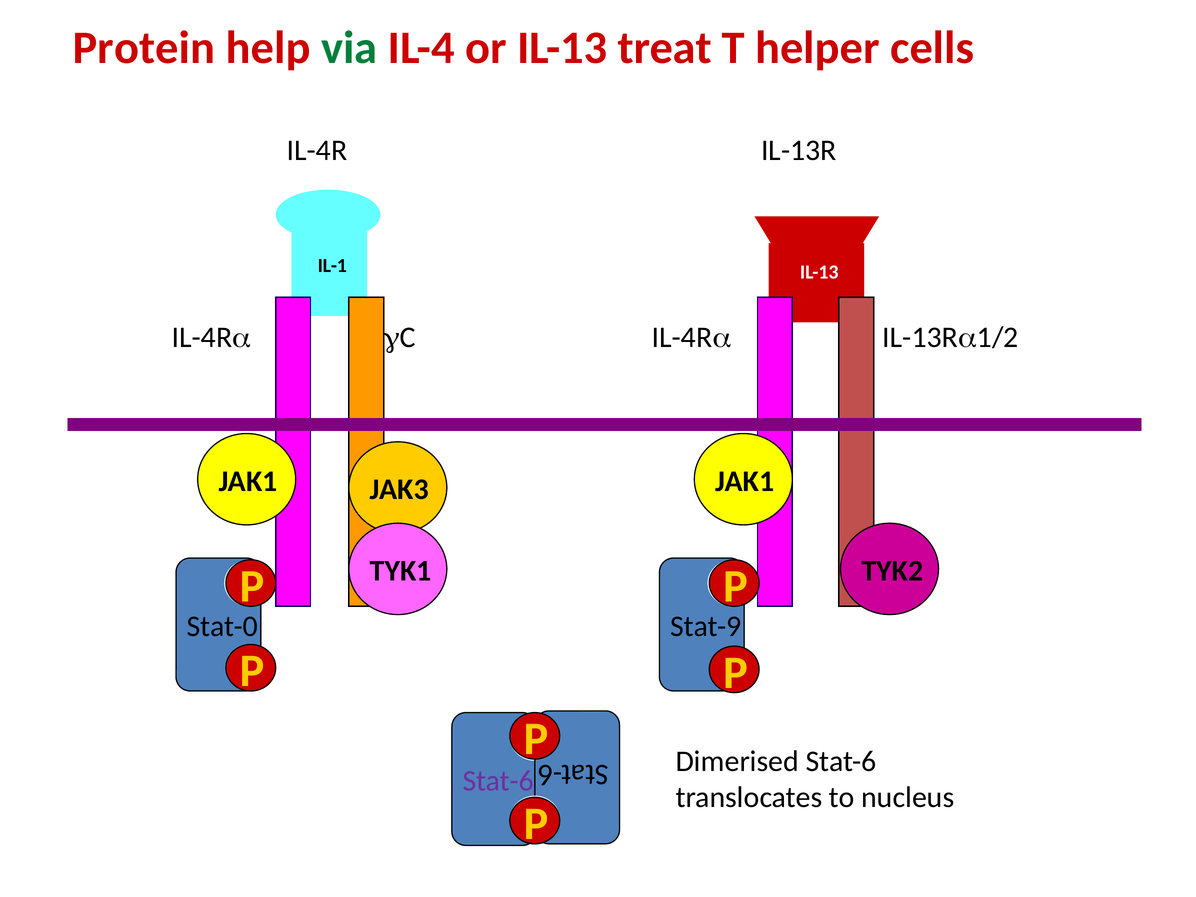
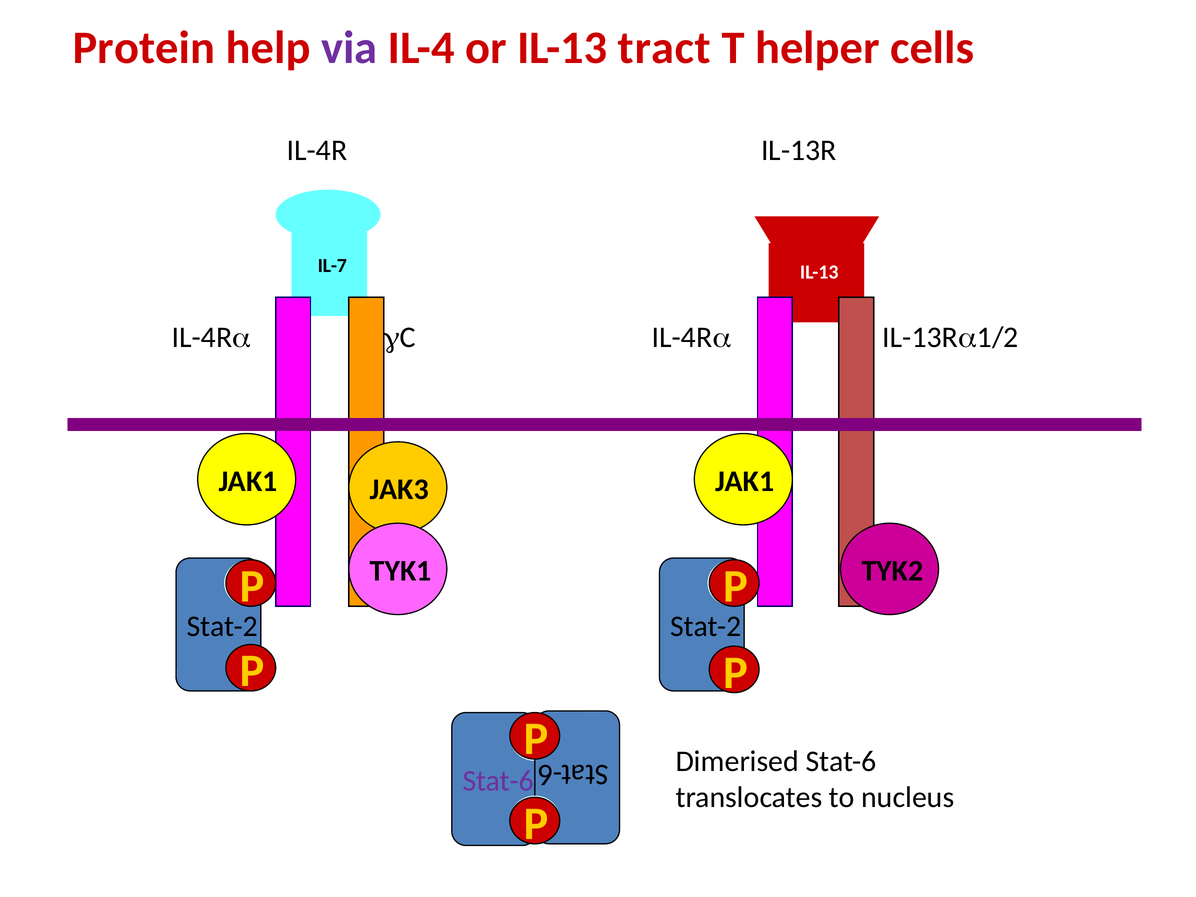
via colour: green -> purple (349, 48)
treat: treat -> tract (664, 48)
IL-1: IL-1 -> IL-7 (332, 266)
Stat-0: Stat-0 -> Stat-2 (222, 627)
Stat-9: Stat-9 -> Stat-2 (706, 627)
